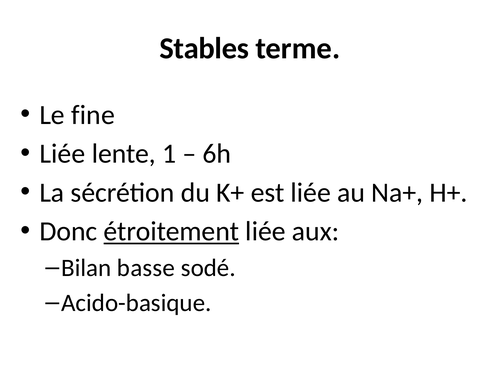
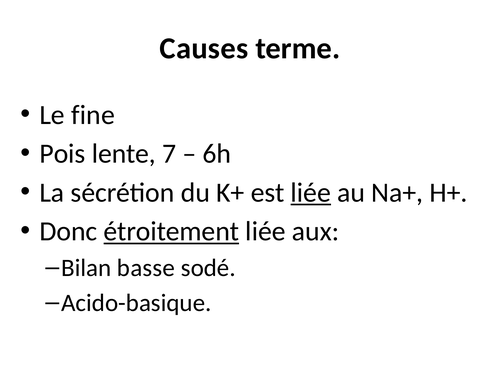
Stables: Stables -> Causes (204, 48)
Liée: Liée -> Pois (62, 154)
1: 1 -> 7 (169, 154)
liée underline: none -> present (311, 193)
